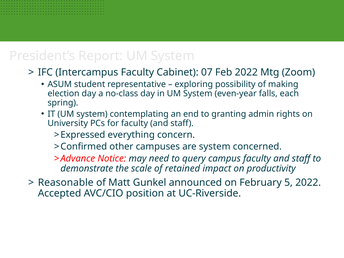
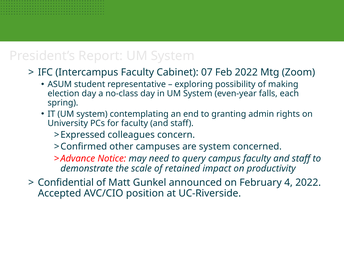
everything: everything -> colleagues (131, 135)
Reasonable: Reasonable -> Confidential (66, 183)
5: 5 -> 4 (289, 183)
